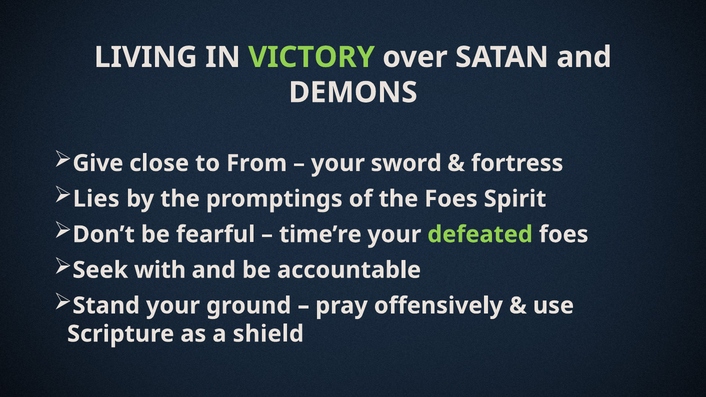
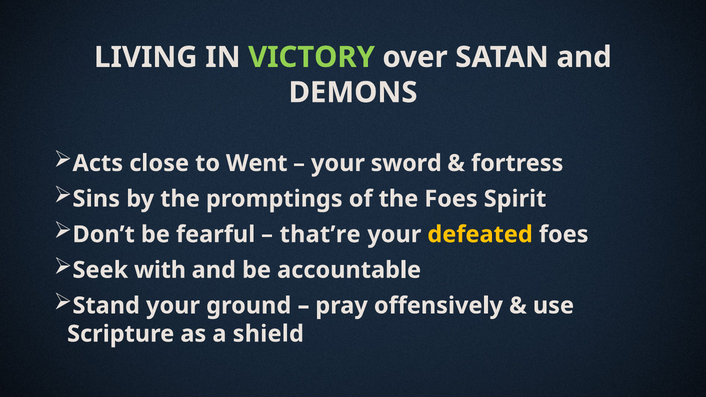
Give: Give -> Acts (98, 163)
From: From -> Went (257, 163)
Lies: Lies -> Sins (96, 199)
time’re: time’re -> that’re (320, 235)
defeated colour: light green -> yellow (480, 235)
